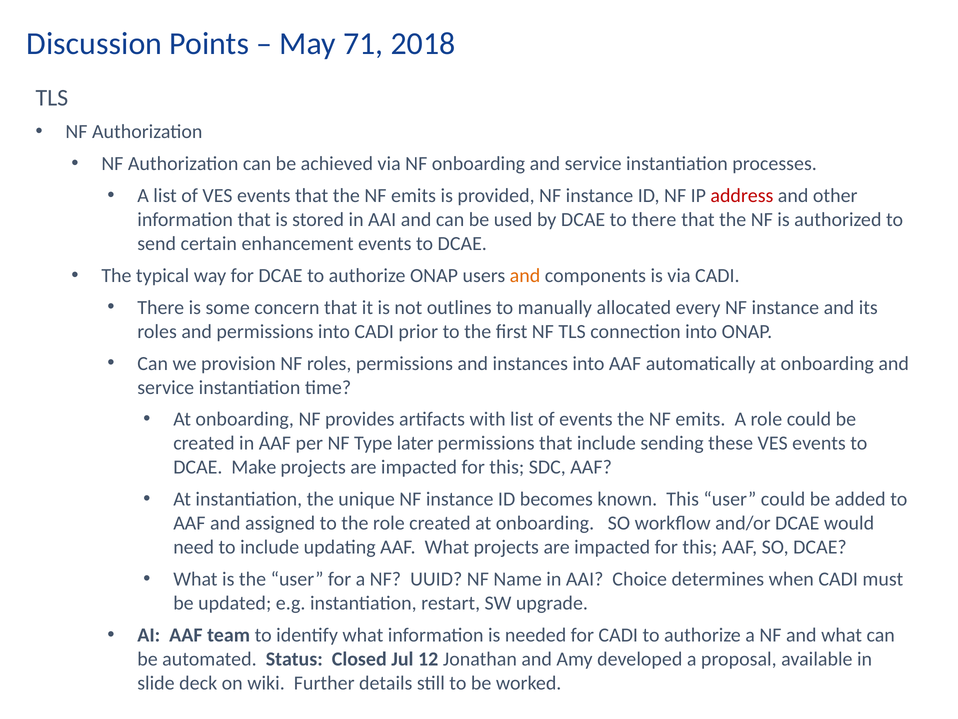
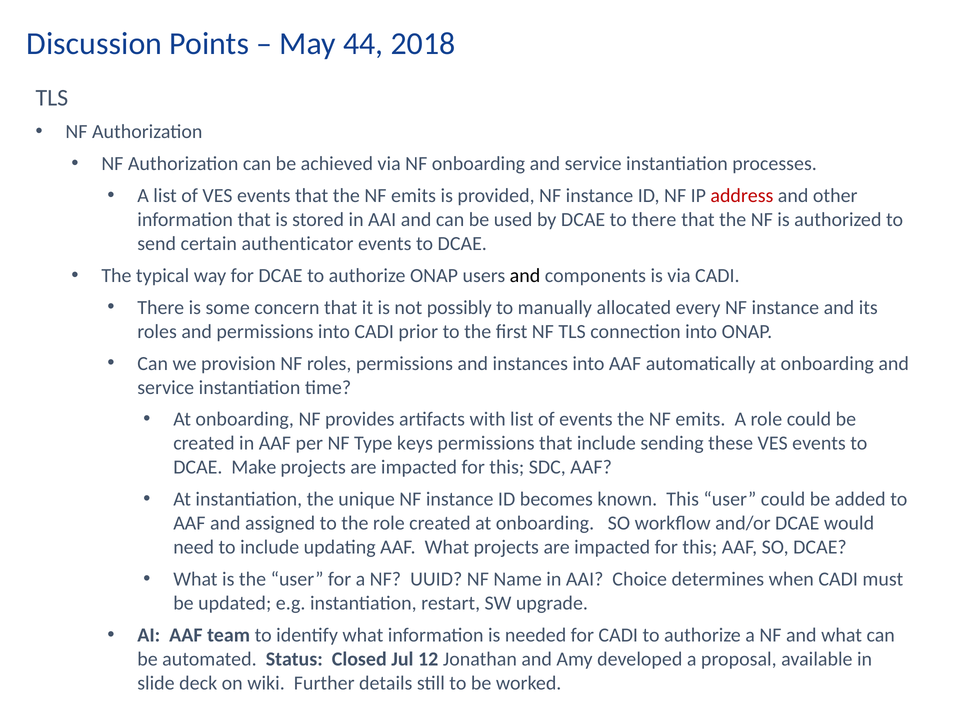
71: 71 -> 44 (363, 44)
enhancement: enhancement -> authenticator (297, 243)
and colour: orange -> black (525, 275)
outlines: outlines -> possibly (459, 307)
later: later -> keys (415, 443)
